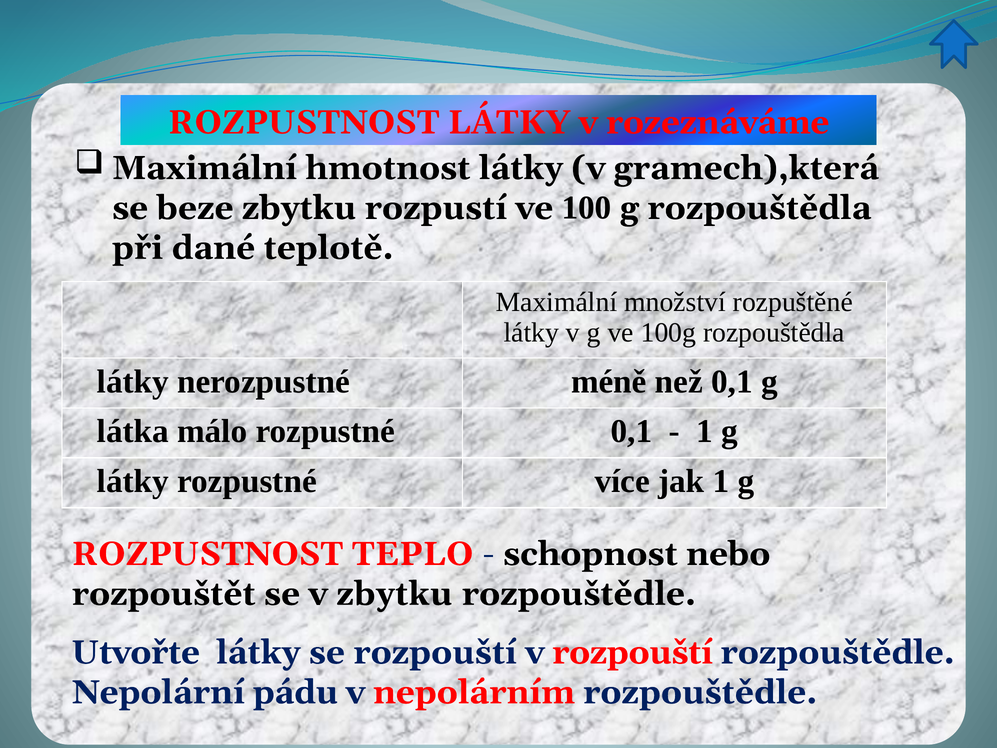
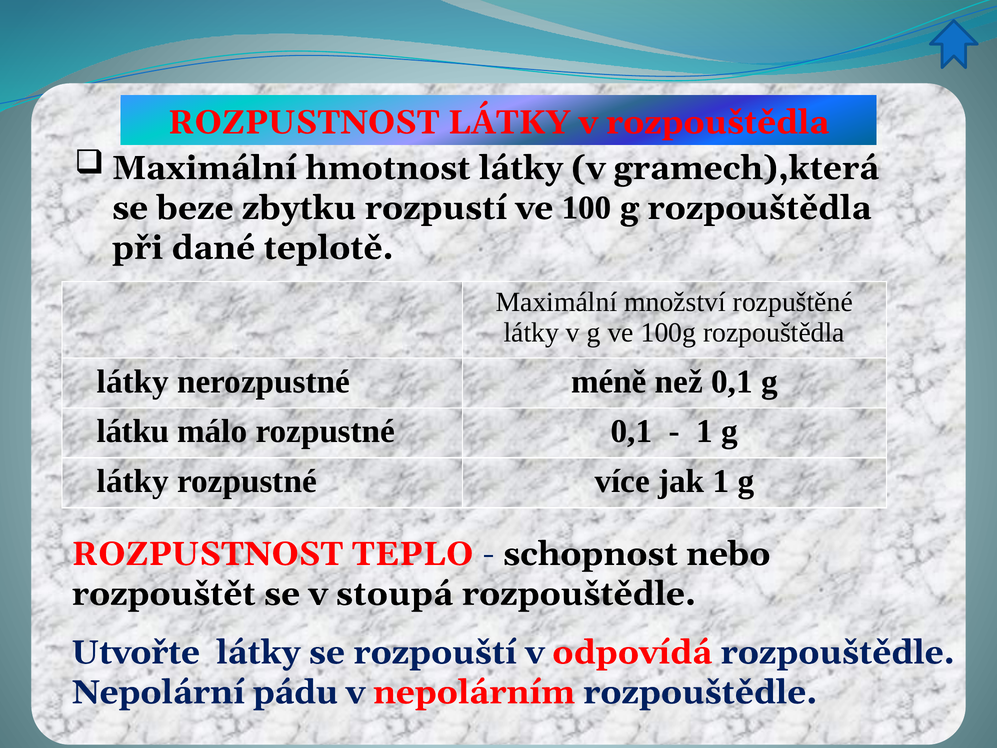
v rozeznáváme: rozeznáváme -> rozpouštědla (718, 122)
látka: látka -> látku (133, 431)
v zbytku: zbytku -> stoupá (394, 594)
v rozpouští: rozpouští -> odpovídá (632, 652)
